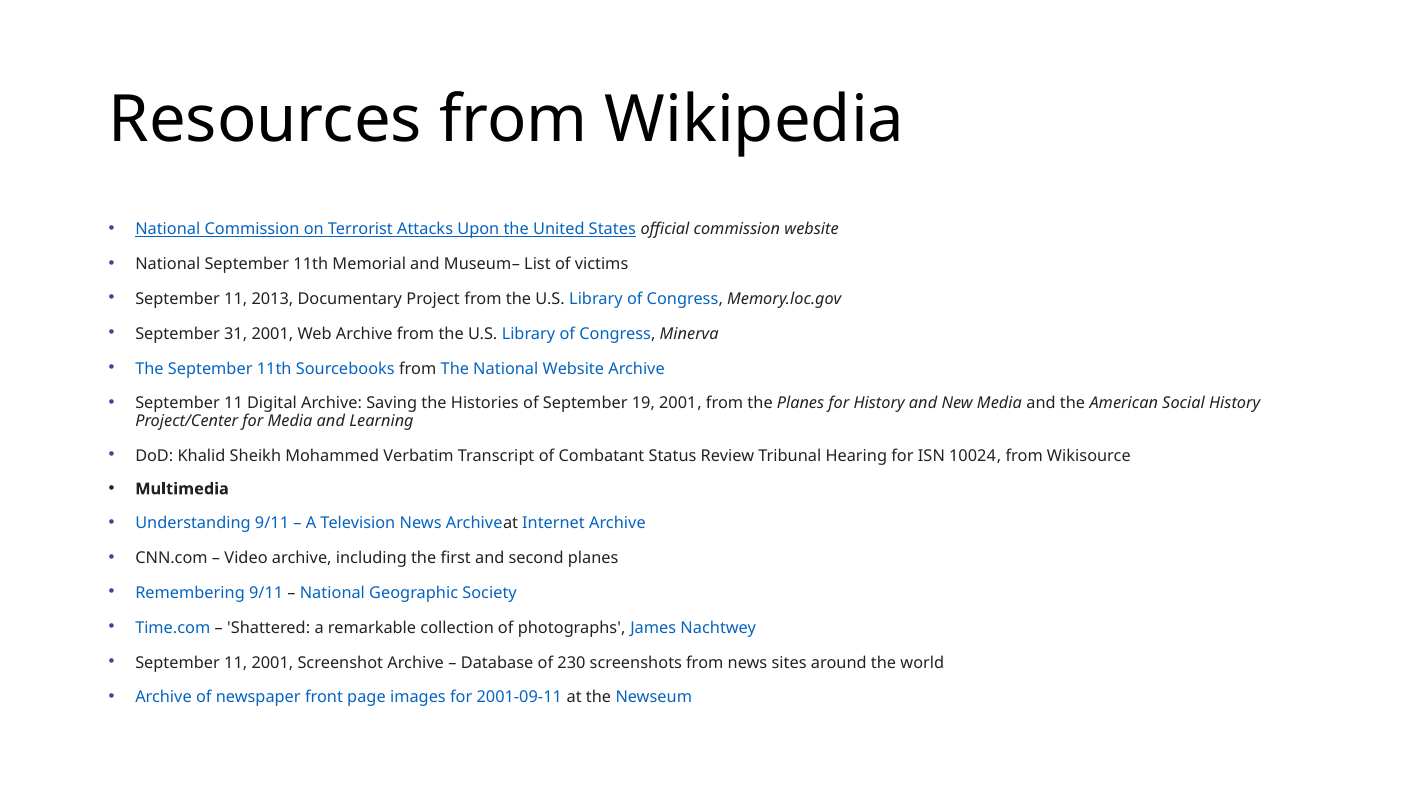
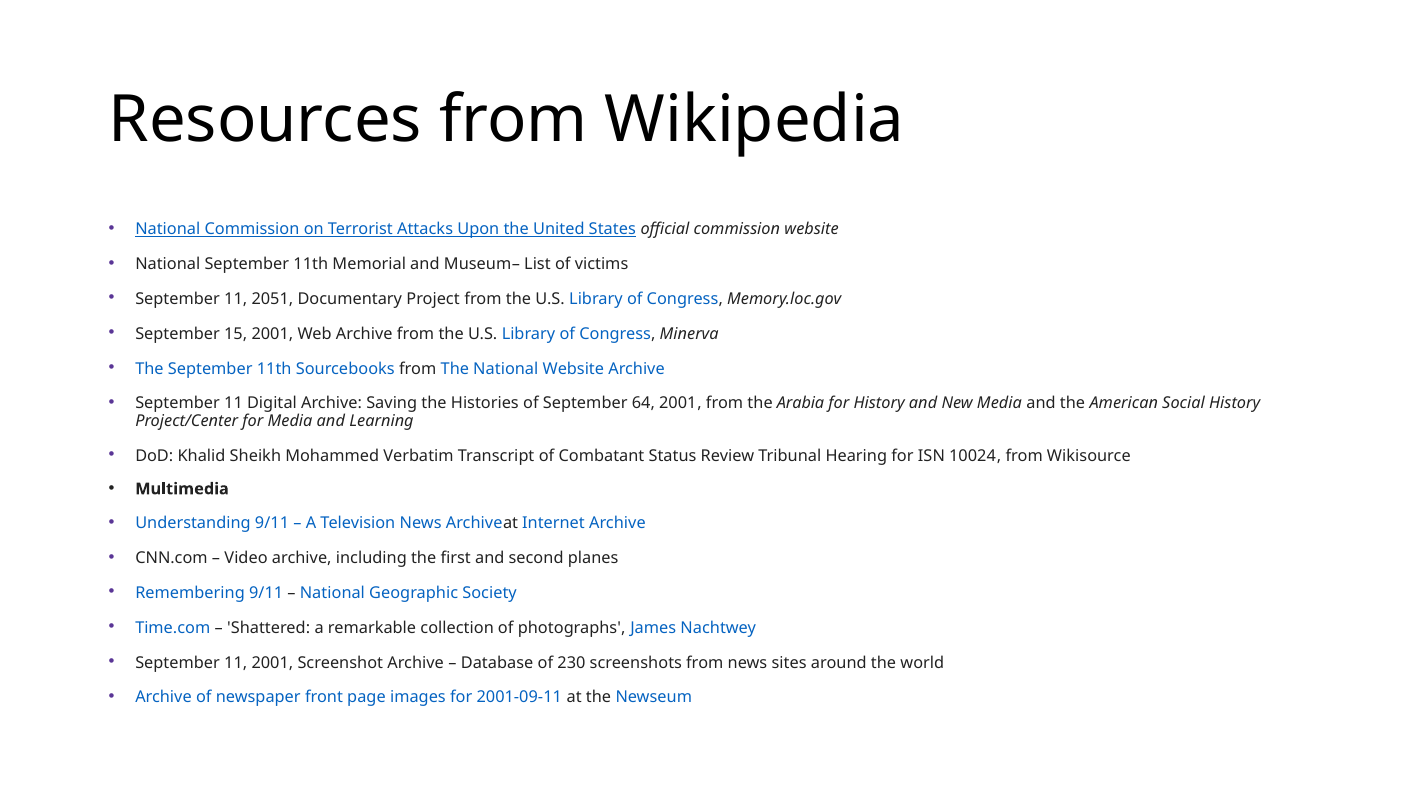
2013: 2013 -> 2051 (272, 299)
31: 31 -> 15 (236, 334)
19: 19 -> 64 (643, 403)
the Planes: Planes -> Arabia (801, 403)
